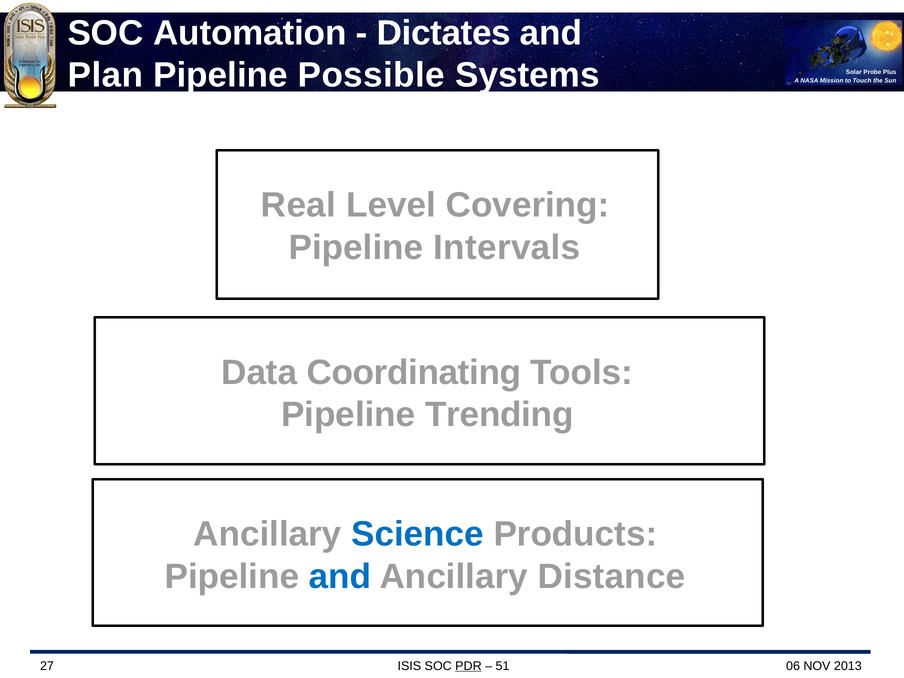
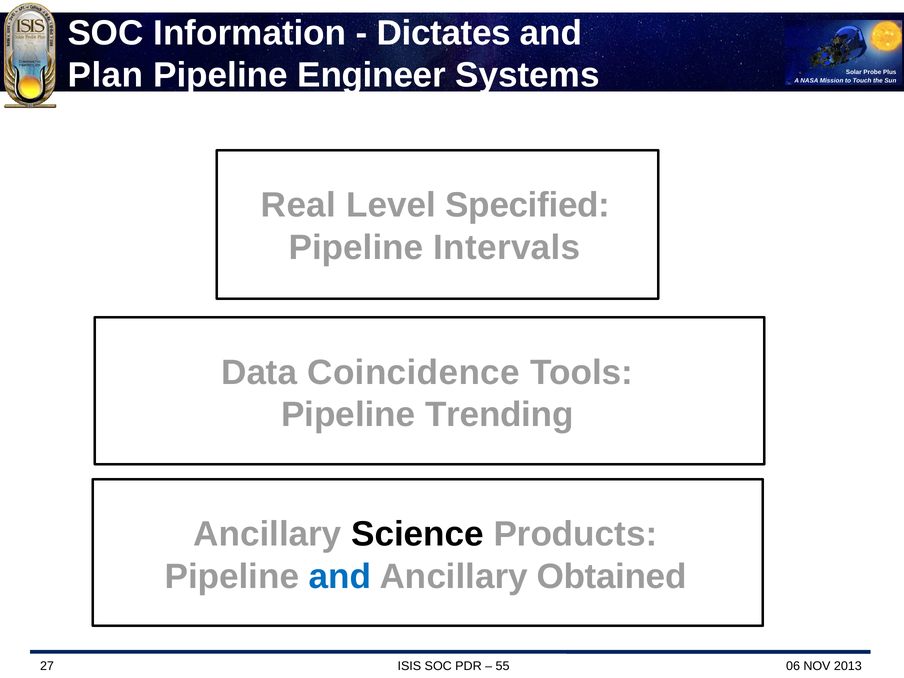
Automation: Automation -> Information (250, 33)
Possible: Possible -> Engineer (372, 75)
Covering: Covering -> Specified (528, 205)
Coordinating: Coordinating -> Coincidence (414, 372)
Science colour: blue -> black (418, 534)
Distance: Distance -> Obtained (612, 577)
PDR underline: present -> none (468, 666)
51: 51 -> 55 (503, 666)
